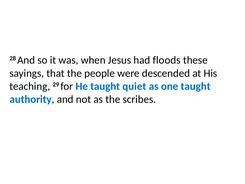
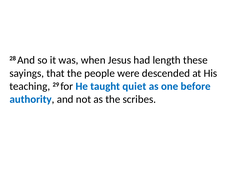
floods: floods -> length (167, 60)
one taught: taught -> before (196, 86)
